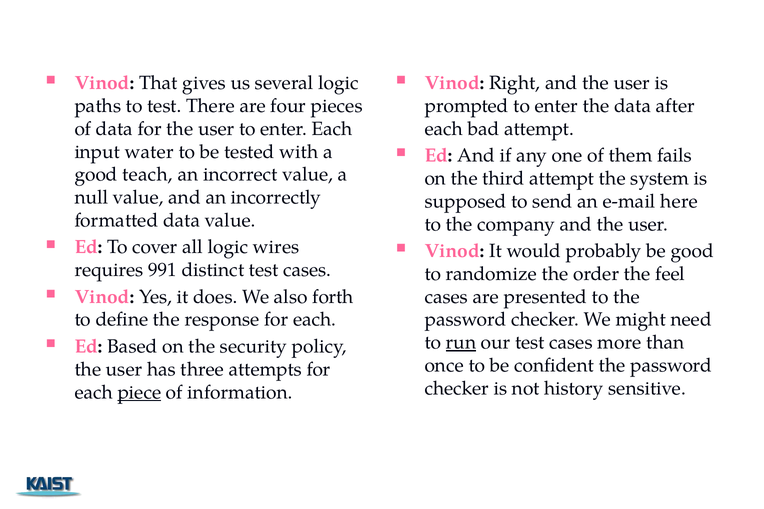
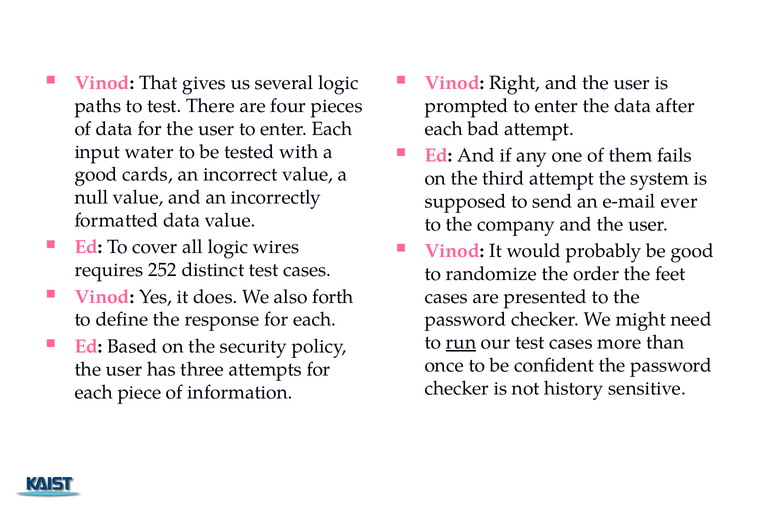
teach: teach -> cards (148, 175)
here: here -> ever (679, 201)
991: 991 -> 252 (163, 270)
feel: feel -> feet (670, 274)
piece underline: present -> none (139, 392)
